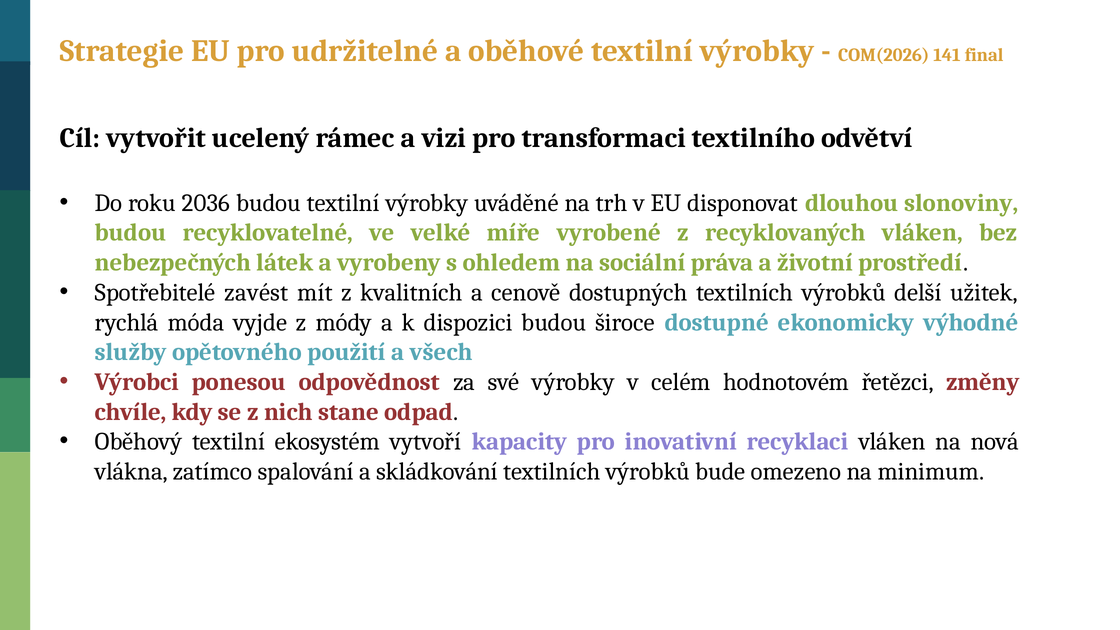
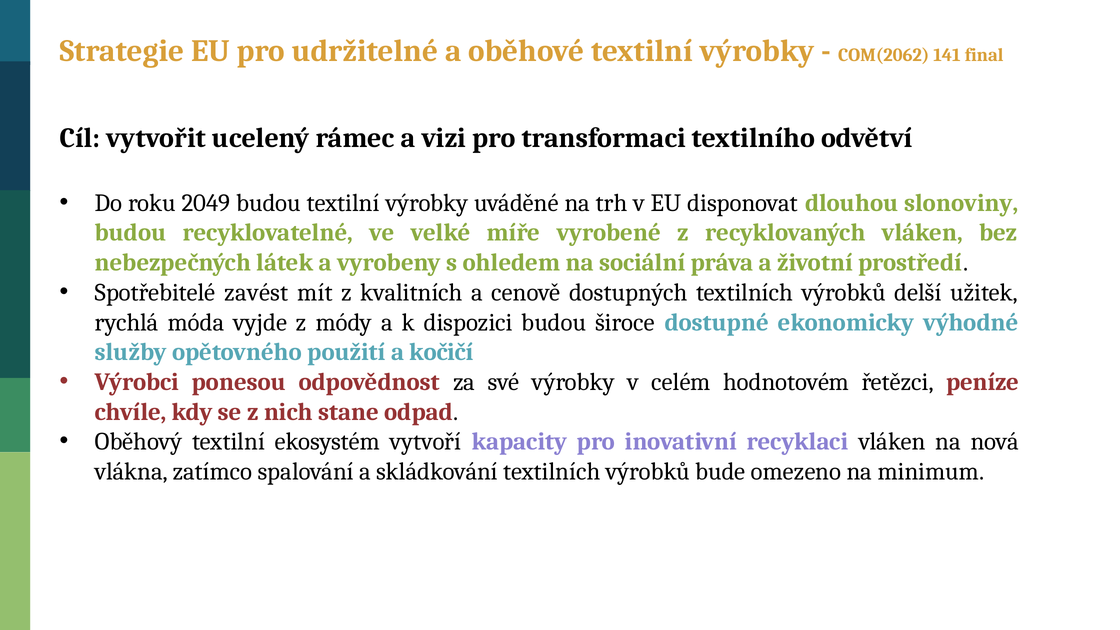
COM(2026: COM(2026 -> COM(2062 (884, 55)
2036: 2036 -> 2049 (206, 203)
všech: všech -> kočičí (441, 352)
změny: změny -> peníze (983, 382)
